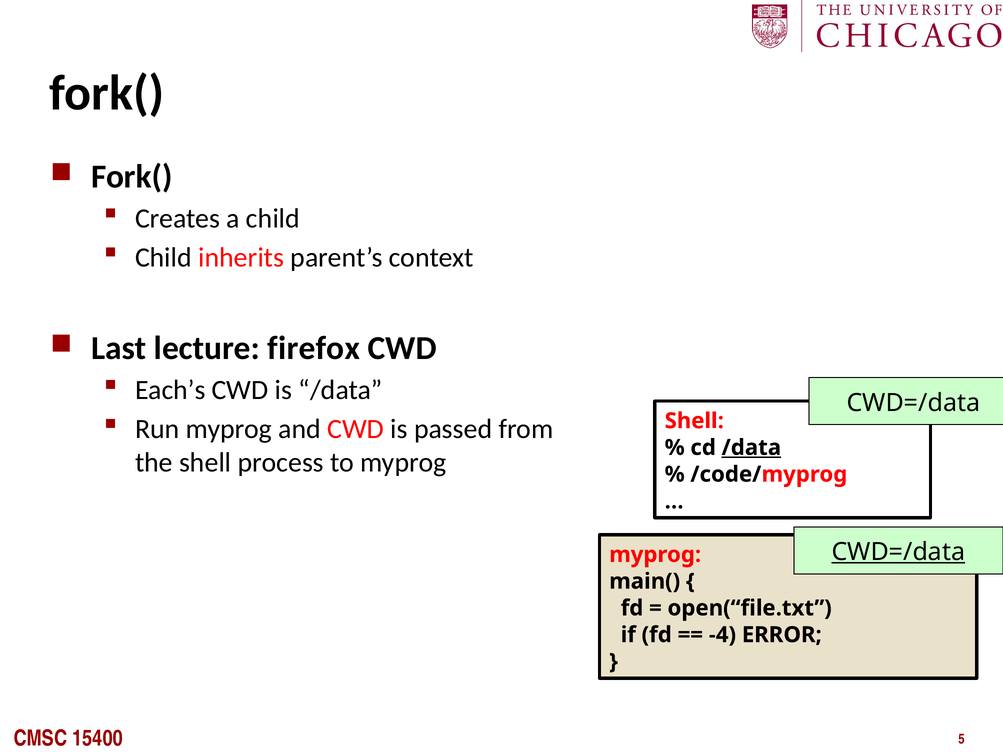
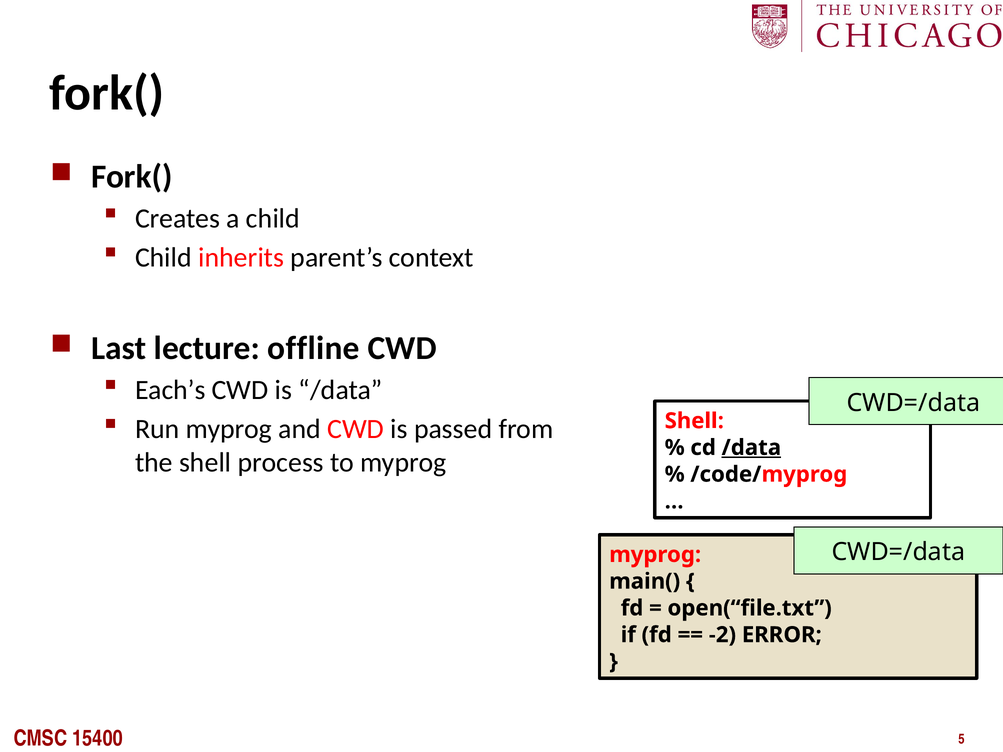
firefox: firefox -> offline (314, 348)
CWD=/data underline: present -> none (898, 552)
-4: -4 -> -2 (722, 635)
